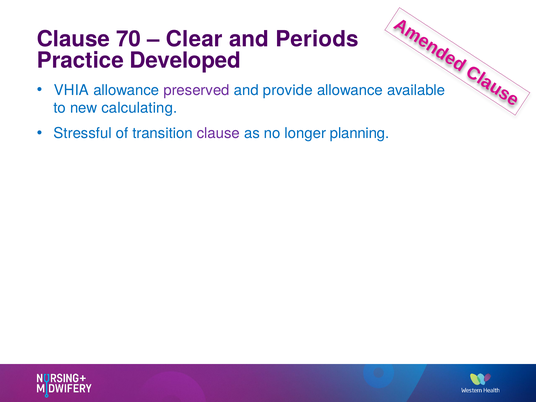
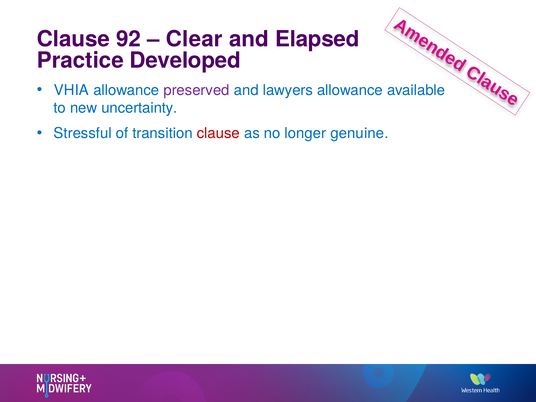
70: 70 -> 92 (129, 39)
Periods: Periods -> Elapsed (317, 39)
provide: provide -> lawyers (288, 90)
calculating: calculating -> uncertainty (139, 108)
clause colour: purple -> red (218, 133)
planning: planning -> genuine (359, 133)
